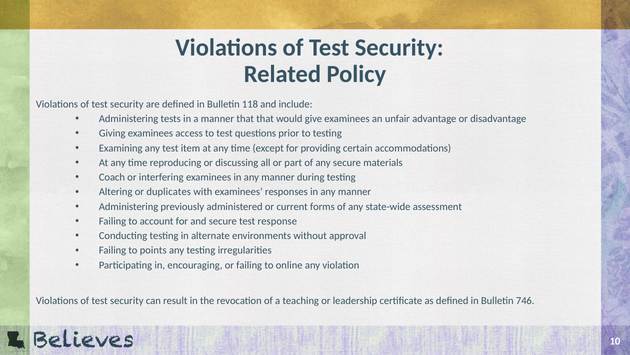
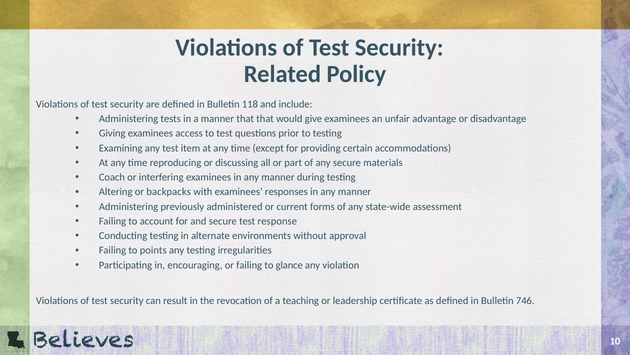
duplicates: duplicates -> backpacks (169, 192)
online: online -> glance (289, 265)
